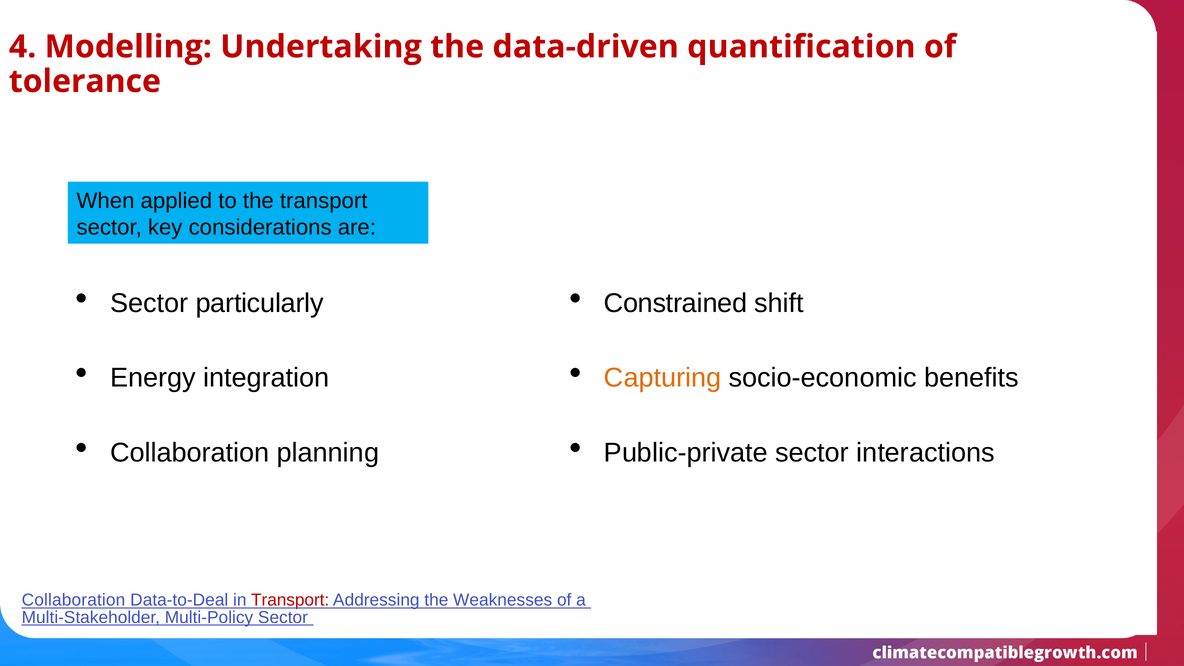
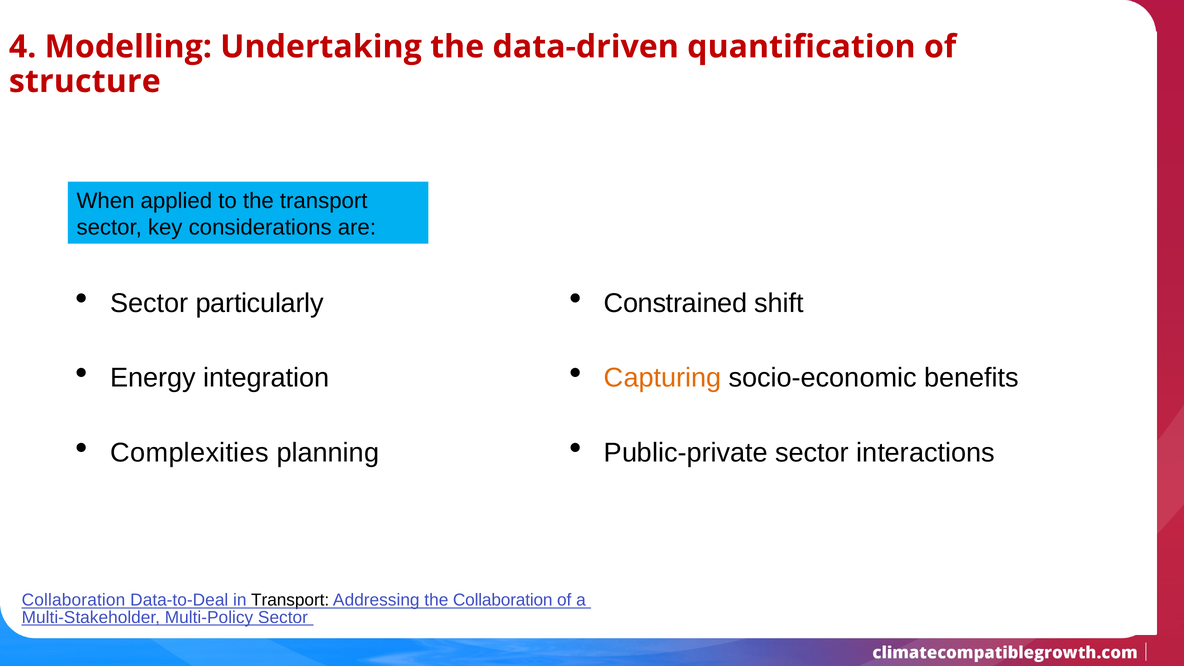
tolerance: tolerance -> structure (85, 81)
Collaboration: Collaboration -> Complexities (190, 453)
Transport colour: red -> black (290, 600)
the Weaknesses: Weaknesses -> Collaboration (503, 600)
